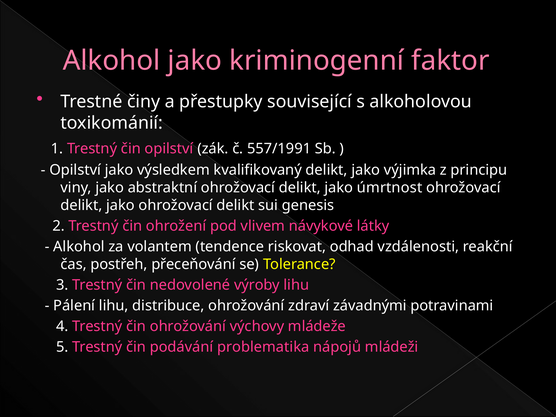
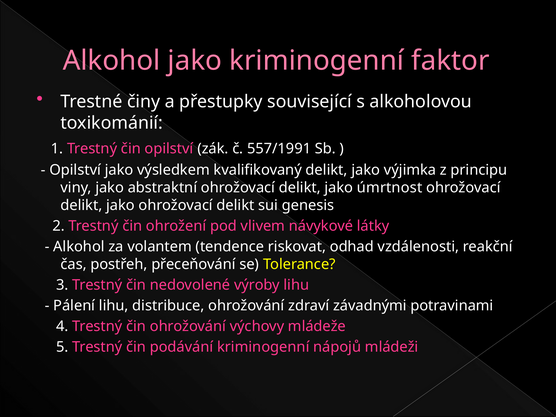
podávání problematika: problematika -> kriminogenní (263, 347)
